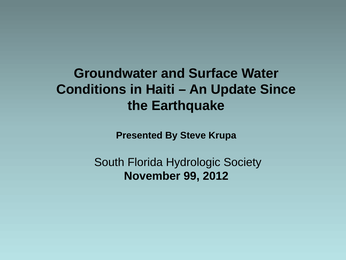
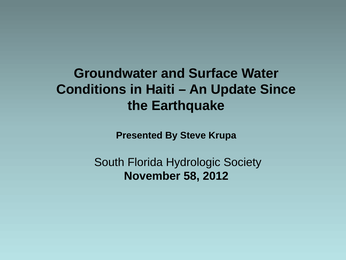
99: 99 -> 58 (192, 176)
